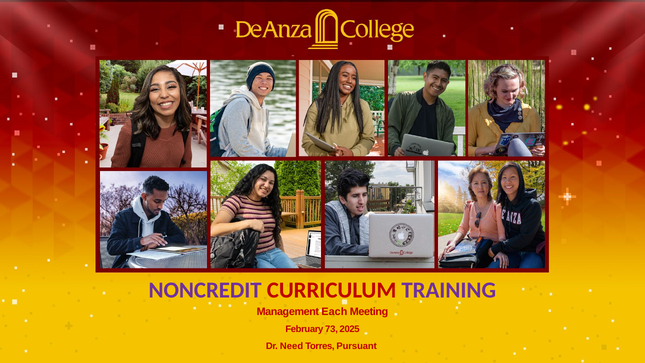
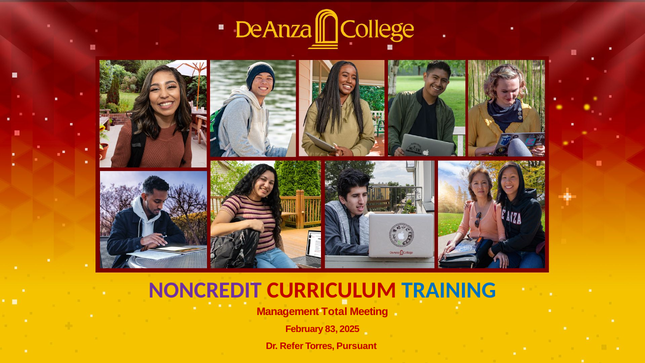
TRAINING colour: purple -> blue (449, 290)
Each: Each -> Total (334, 311)
73: 73 -> 83 (332, 329)
Need: Need -> Refer (292, 346)
